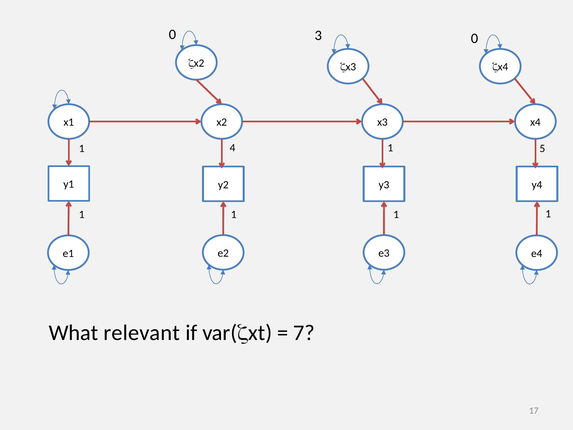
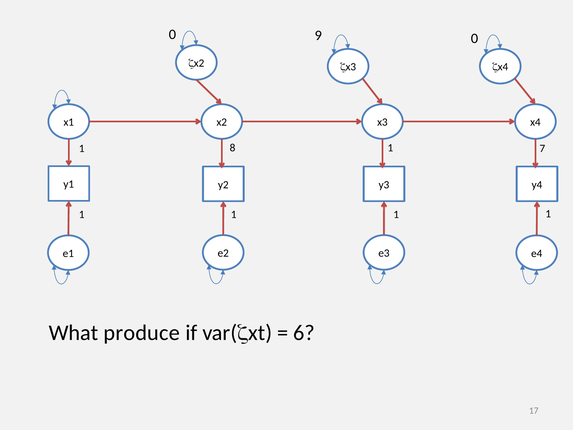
3: 3 -> 9 (318, 35)
4: 4 -> 8 (233, 148)
5: 5 -> 7 (542, 149)
relevant: relevant -> produce (142, 332)
7: 7 -> 6 (304, 332)
